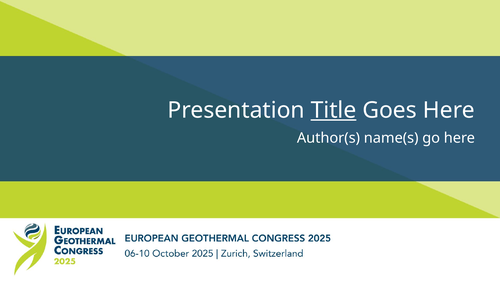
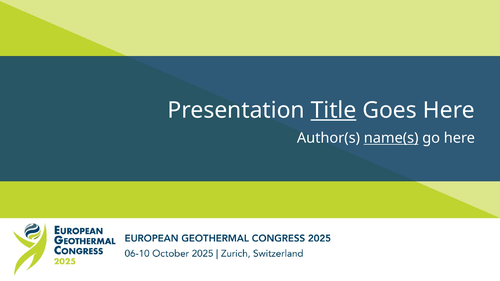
name(s underline: none -> present (391, 138)
